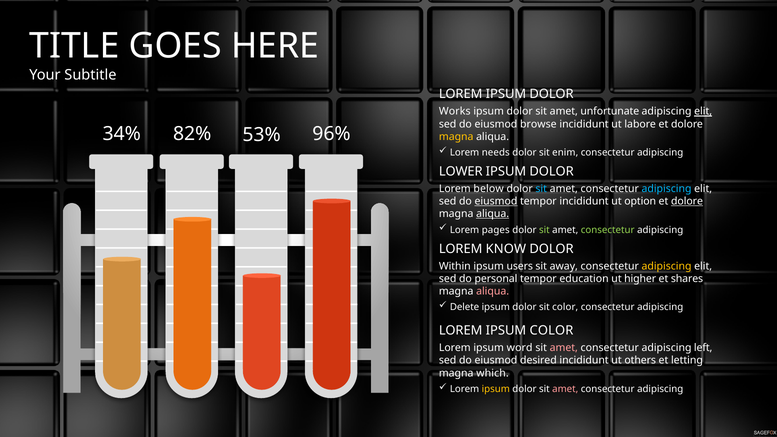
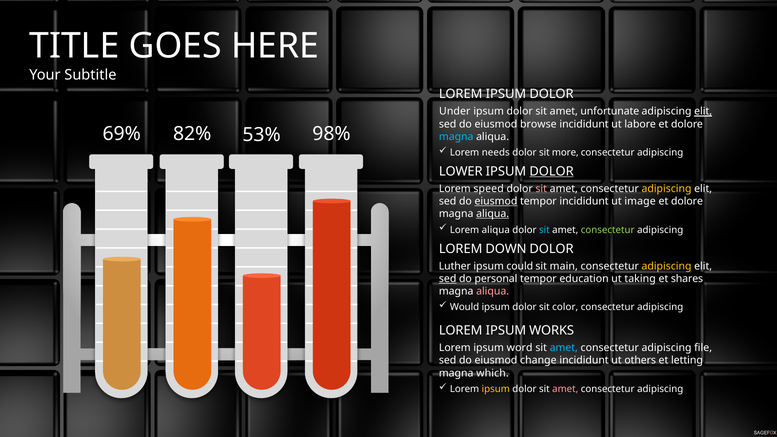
Works: Works -> Under (455, 112)
34%: 34% -> 69% (122, 134)
96%: 96% -> 98% (331, 134)
magna colour: yellow -> light blue (456, 137)
enim: enim -> more (565, 153)
DOLOR underline: none -> present (552, 171)
below: below -> speed (489, 189)
sit colour: light blue -> pink (541, 189)
adipiscing colour: light blue -> yellow (667, 189)
option: option -> image (640, 201)
dolore underline: present -> none (687, 201)
Lorem pages: pages -> aliqua (496, 230)
sit colour: light green -> light blue (544, 230)
KNOW: KNOW -> DOWN (506, 249)
Within: Within -> Luther (455, 266)
users: users -> could (520, 266)
away: away -> main (564, 266)
sed underline: none -> present (448, 279)
higher: higher -> taking (640, 279)
Delete: Delete -> Would (465, 307)
IPSUM COLOR: COLOR -> WORKS (552, 331)
amet colour: pink -> light blue (564, 348)
left: left -> file (703, 348)
desired: desired -> change (538, 361)
